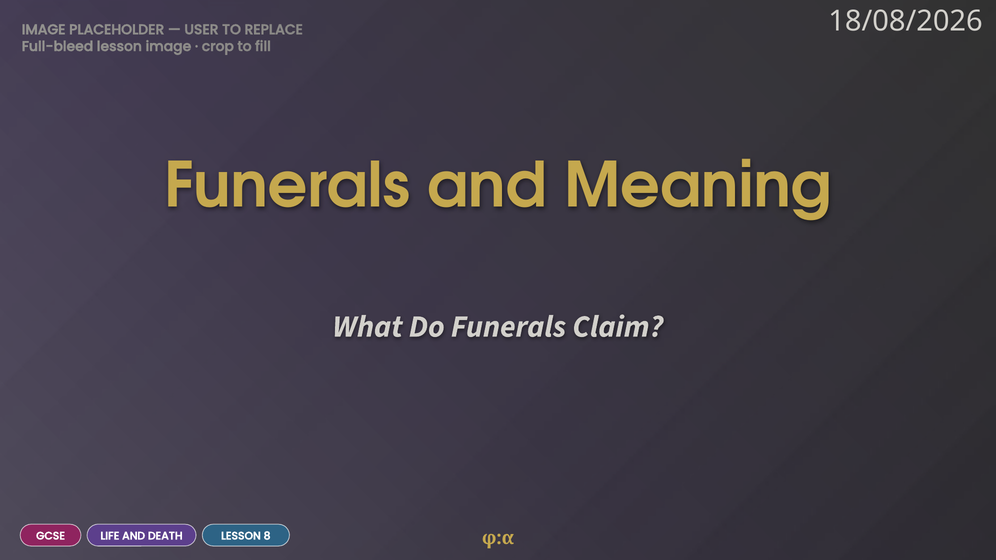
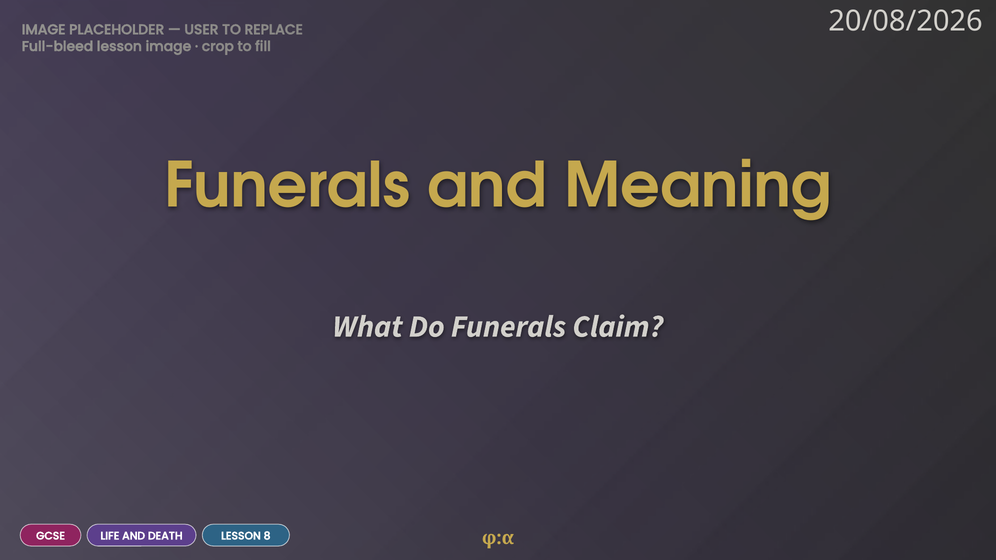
18/08/2026: 18/08/2026 -> 20/08/2026 (906, 21)
